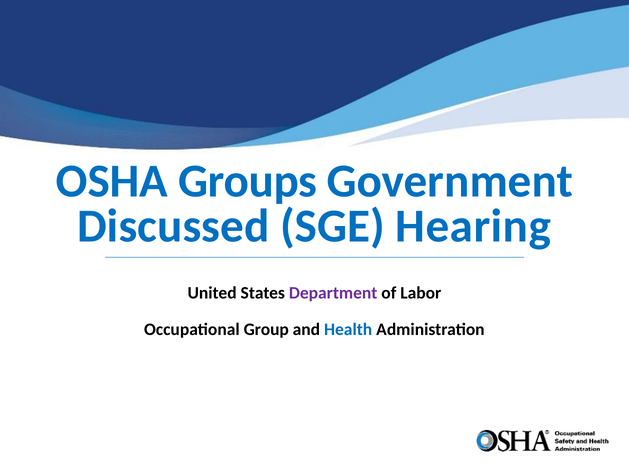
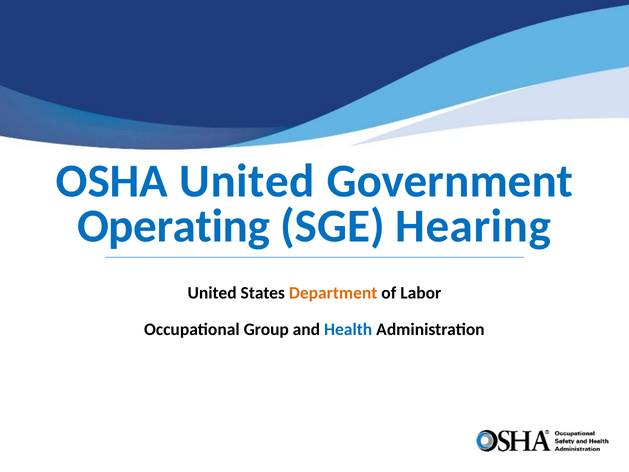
OSHA Groups: Groups -> United (247, 181)
Discussed: Discussed -> Operating (174, 226)
Department colour: purple -> orange (333, 293)
